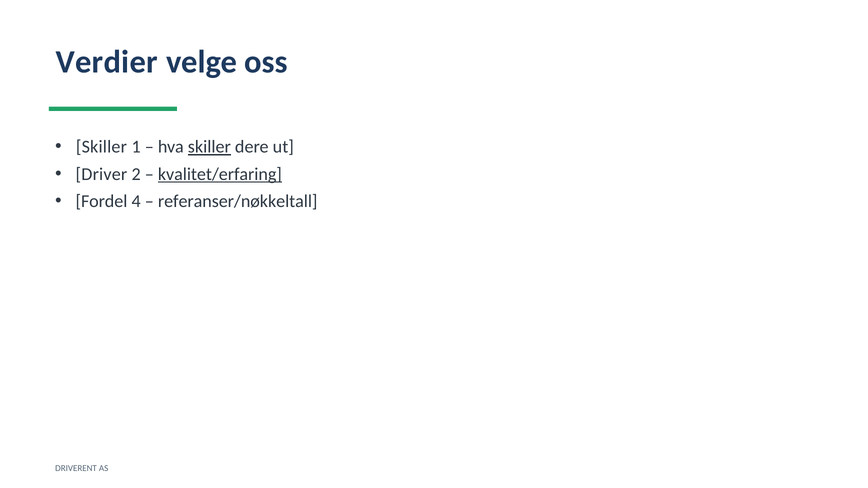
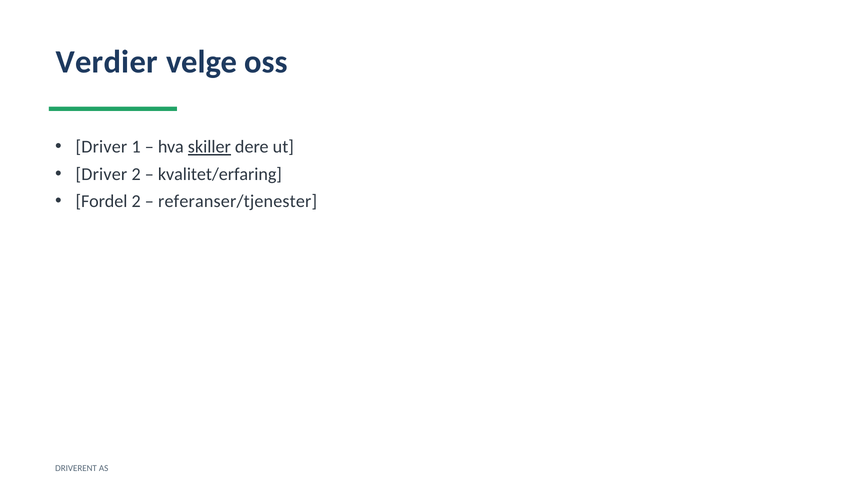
Skiller: Skiller -> Driver (101, 147)
kvalitet/erfaring underline: present -> none (220, 174)
Fordel 4: 4 -> 2 (136, 201)
referanser/nøkkeltall: referanser/nøkkeltall -> referanser/tjenester (238, 201)
